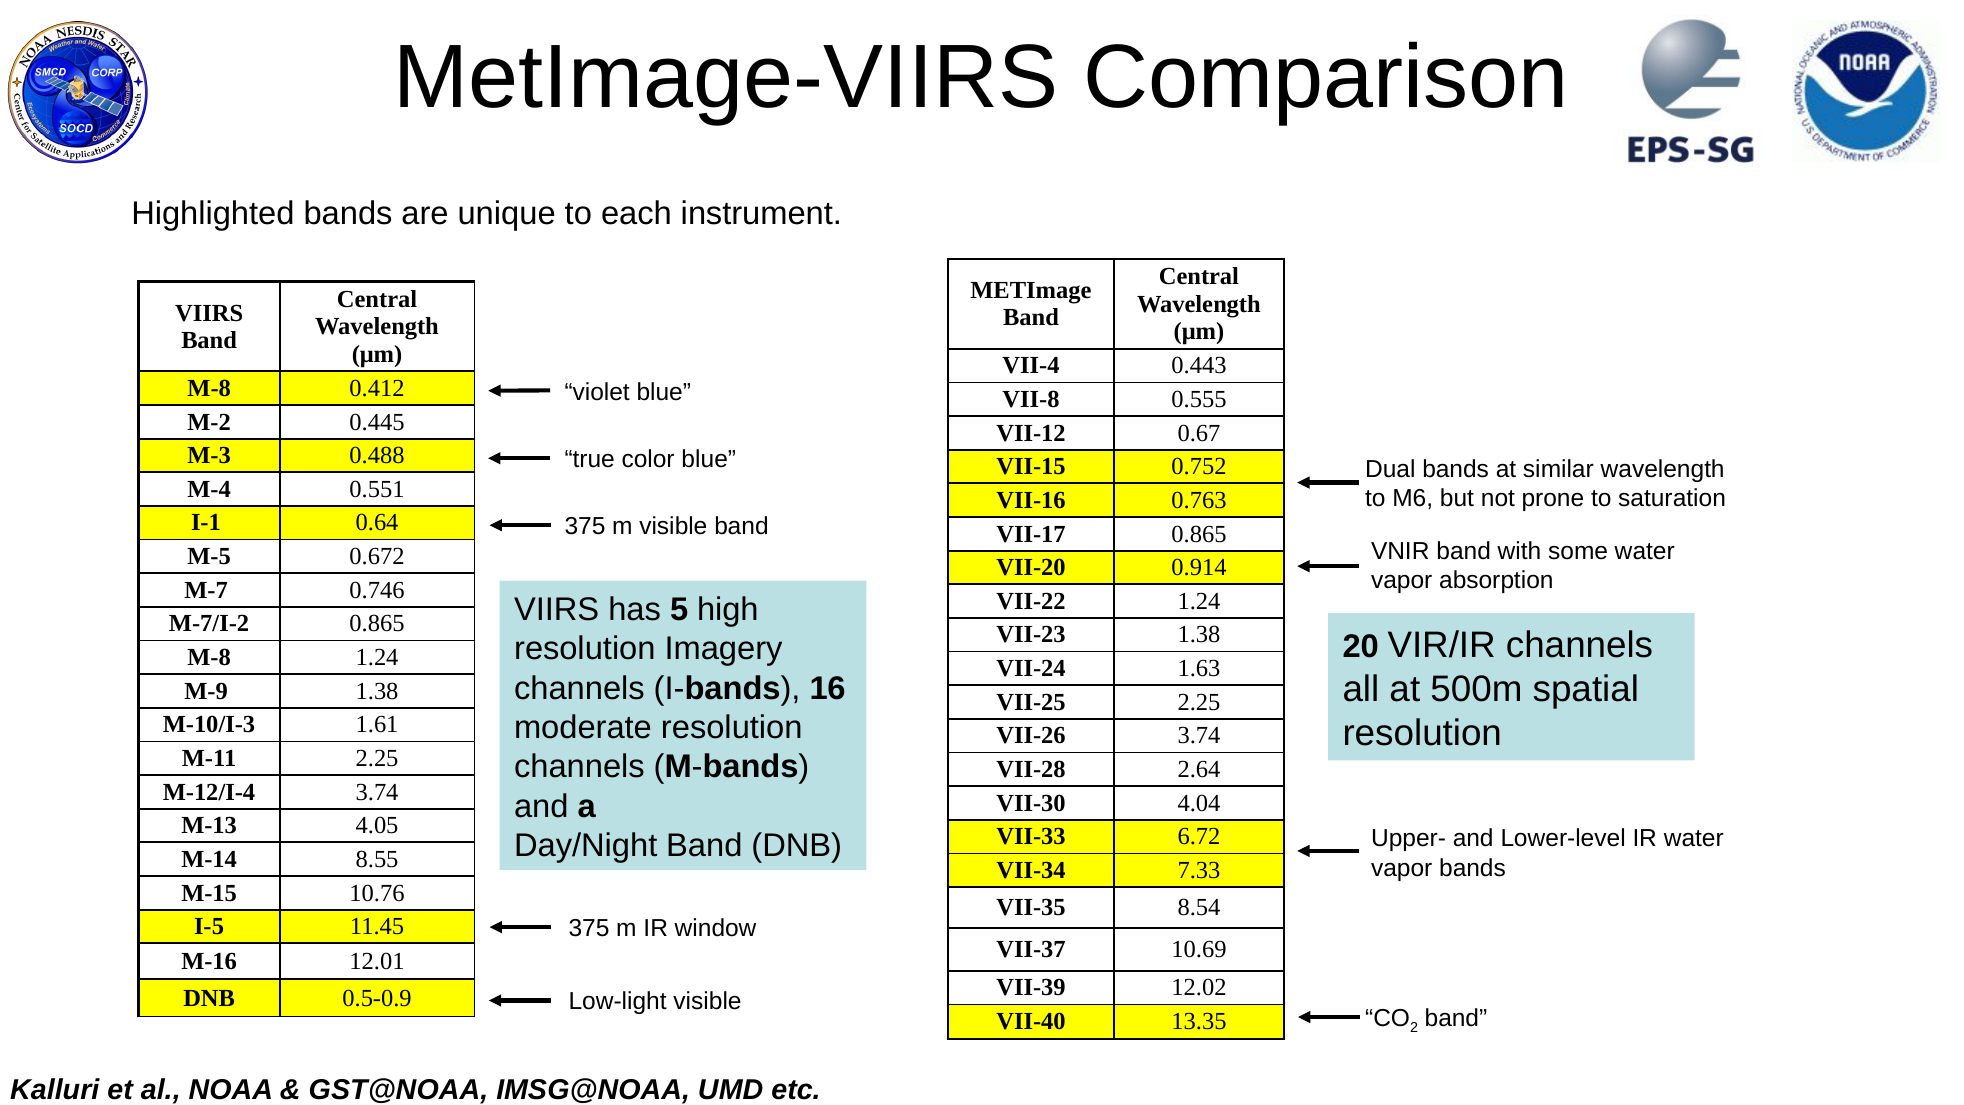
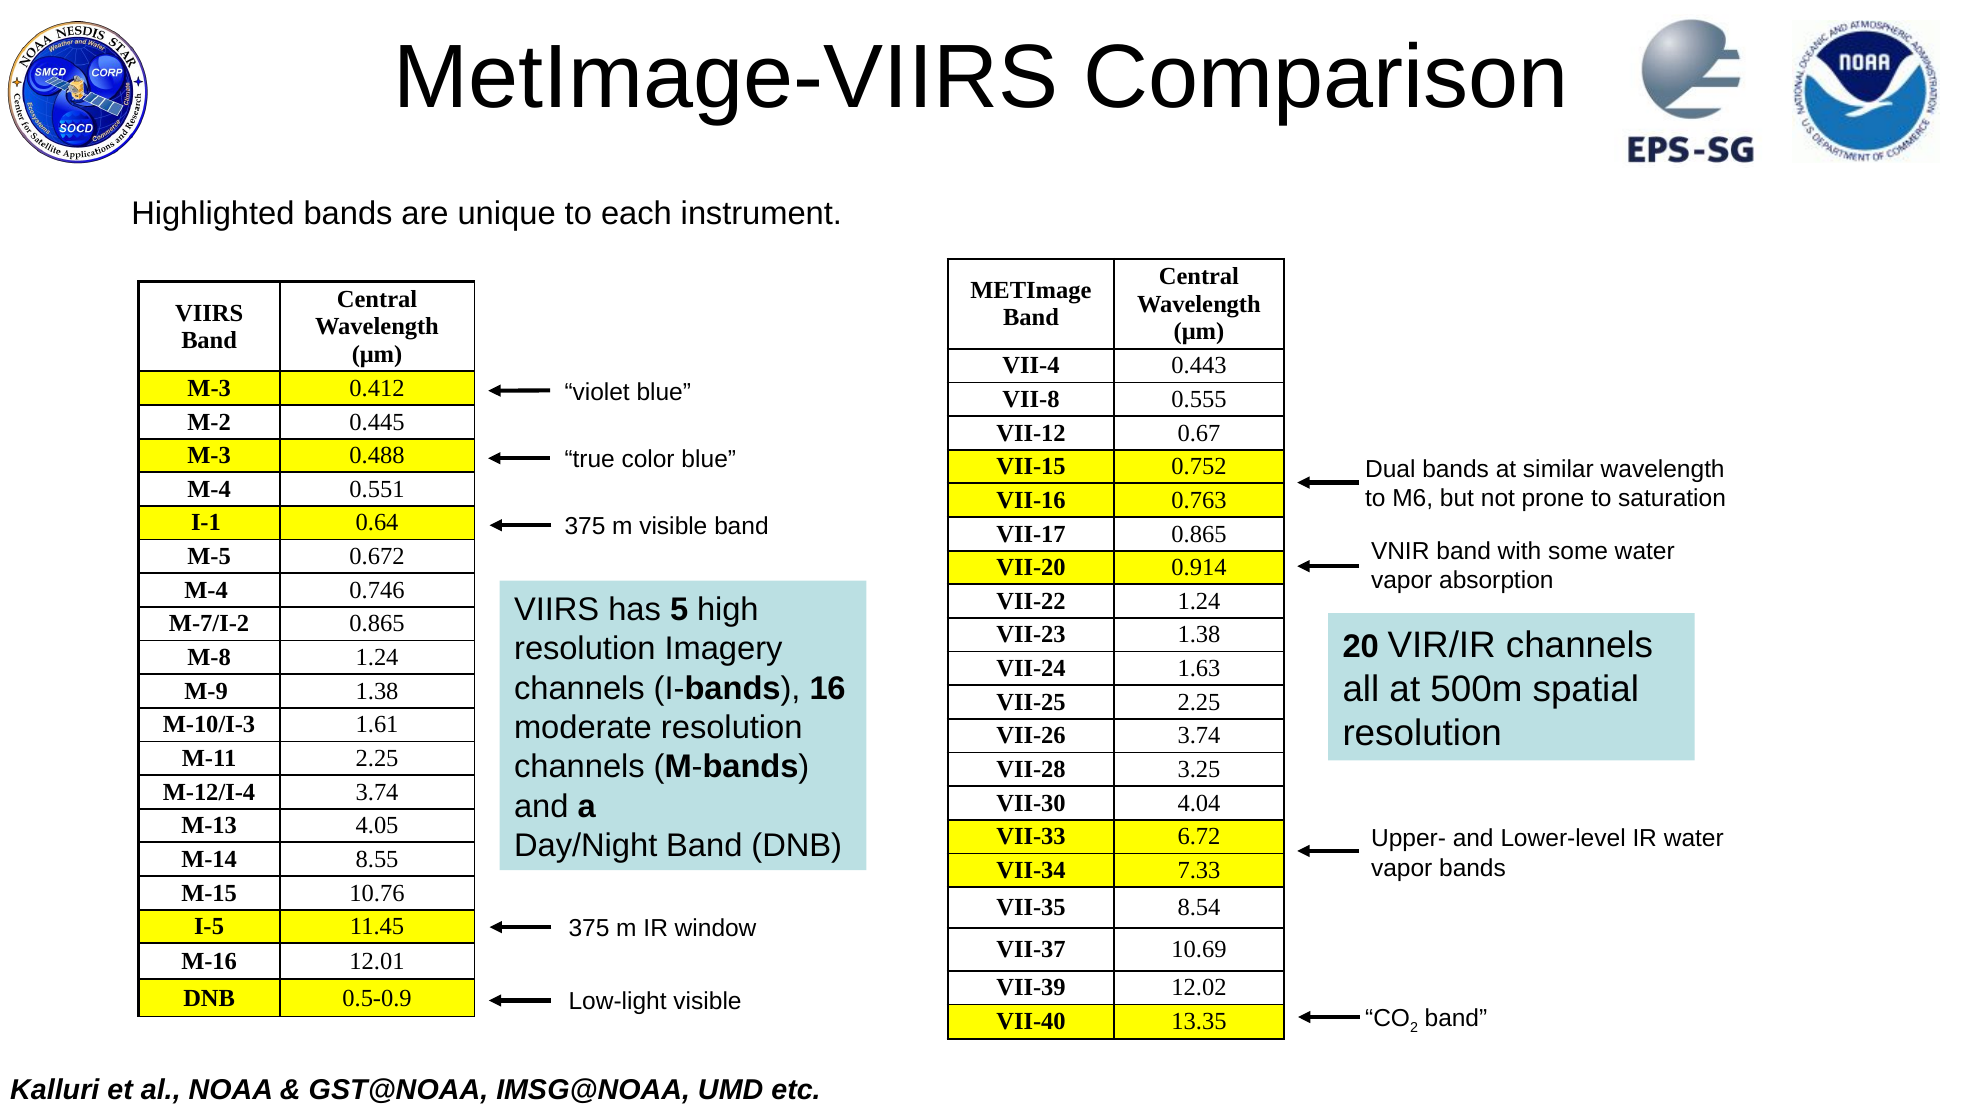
M-8: M-8 -> M-3 (209, 388)
M-7: M-7 -> M-4 (206, 590)
2.64: 2.64 -> 3.25 (1199, 769)
